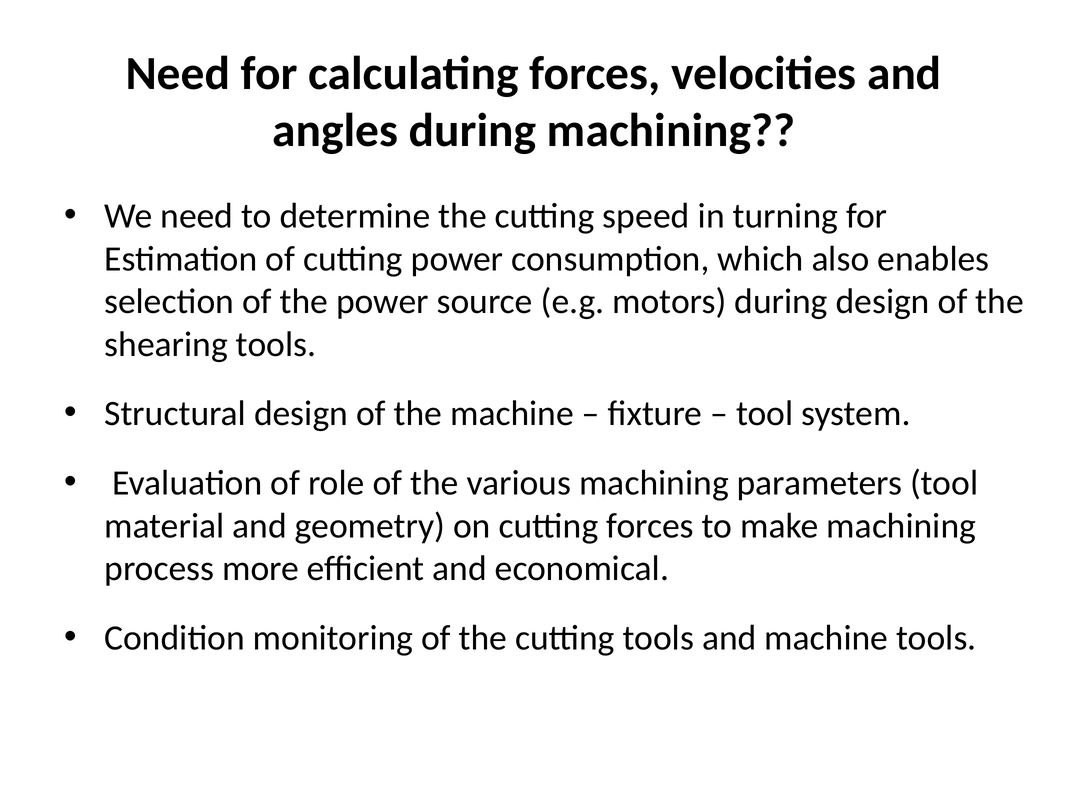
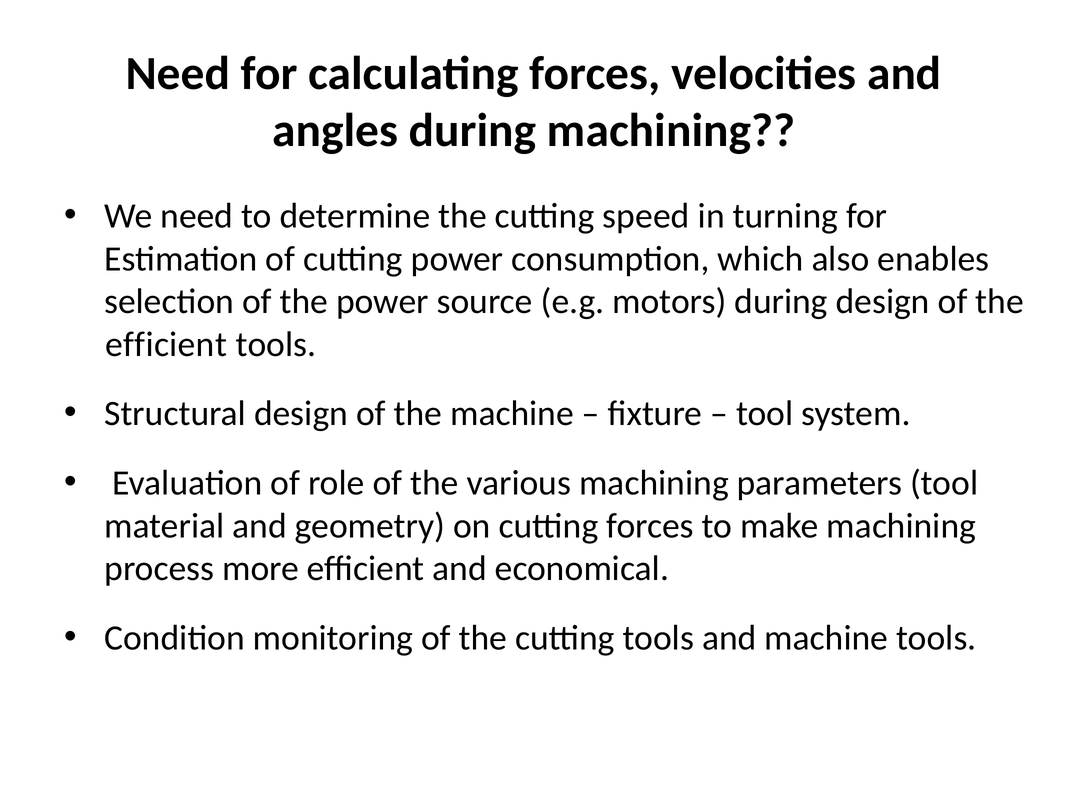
shearing: shearing -> efficient (166, 344)
